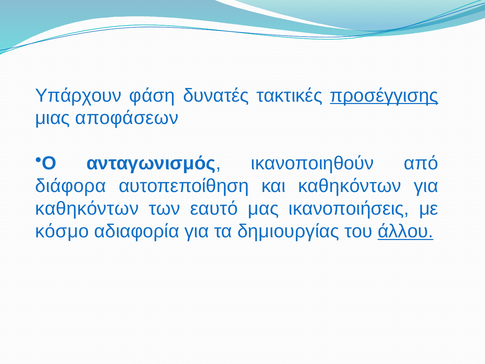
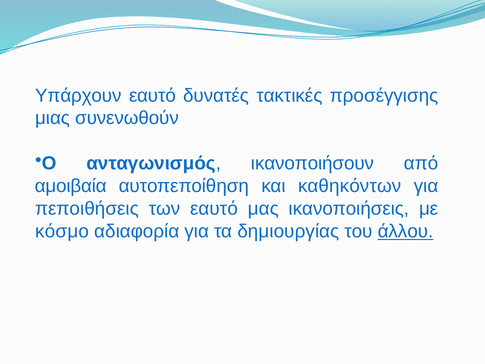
Υπάρχουν φάση: φάση -> εαυτό (152, 95)
προσέγγισης underline: present -> none (384, 95)
αποφάσεων: αποφάσεων -> συνενωθούν (127, 118)
ικανοποιηθούν: ικανοποιηθούν -> ικανοποιήσουν (313, 163)
διάφορα: διάφορα -> αμοιβαία (71, 186)
καθηκόντων: καθηκόντων -> πεποιθήσεις (87, 209)
